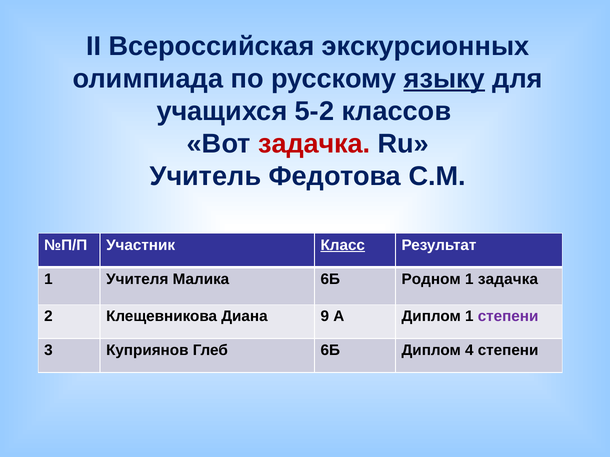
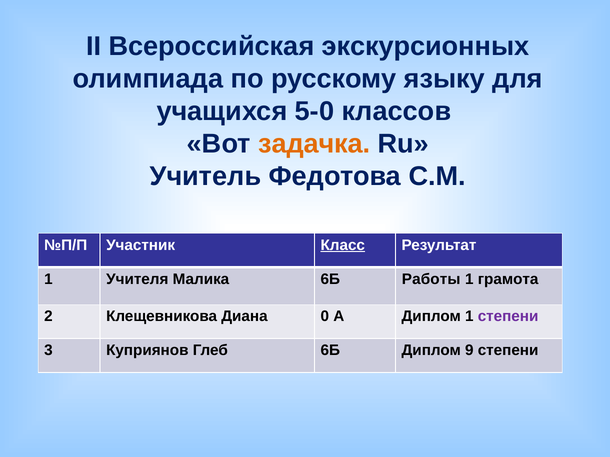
языку underline: present -> none (444, 79)
5-2: 5-2 -> 5-0 (314, 111)
задачка colour: red -> orange (314, 144)
Родном: Родном -> Работы (431, 279)
1 задачка: задачка -> грамота (508, 279)
9: 9 -> 0 (325, 317)
4: 4 -> 9 (469, 351)
